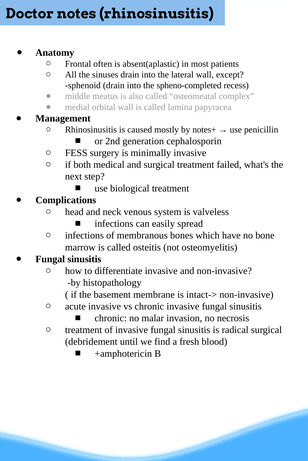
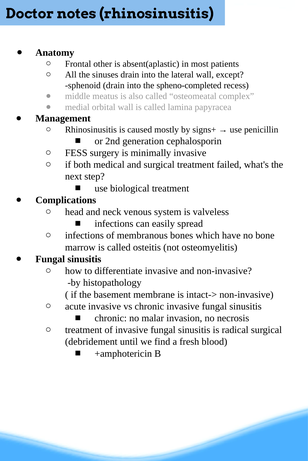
often: often -> other (103, 64)
notes+: notes+ -> signs+ (204, 130)
